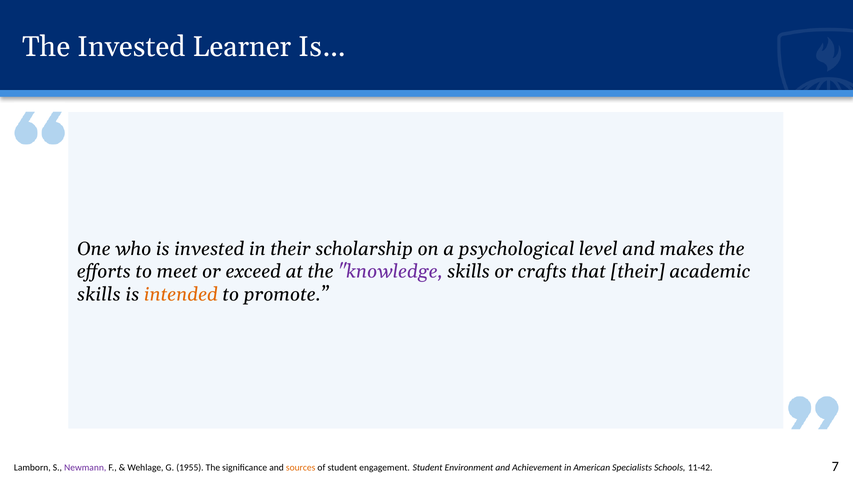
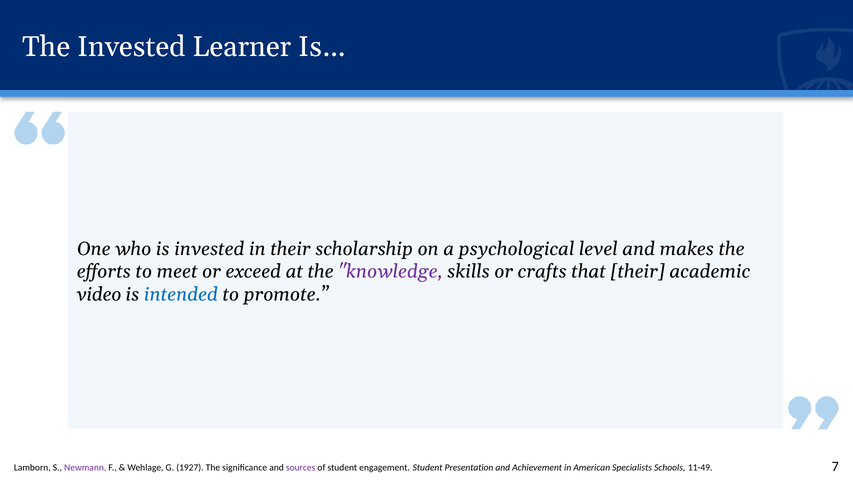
skills: skills -> video (99, 294)
intended colour: orange -> blue (181, 294)
1955: 1955 -> 1927 (190, 468)
sources colour: orange -> purple (301, 468)
Environment: Environment -> Presentation (469, 468)
11-42: 11-42 -> 11-49 (700, 468)
